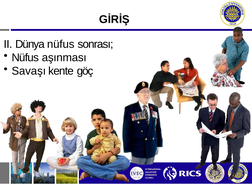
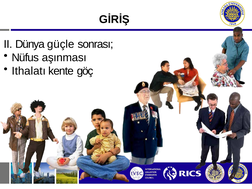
Dünya nüfus: nüfus -> güçle (61, 44)
Savaşı: Savaşı -> Ithalatı (29, 71)
